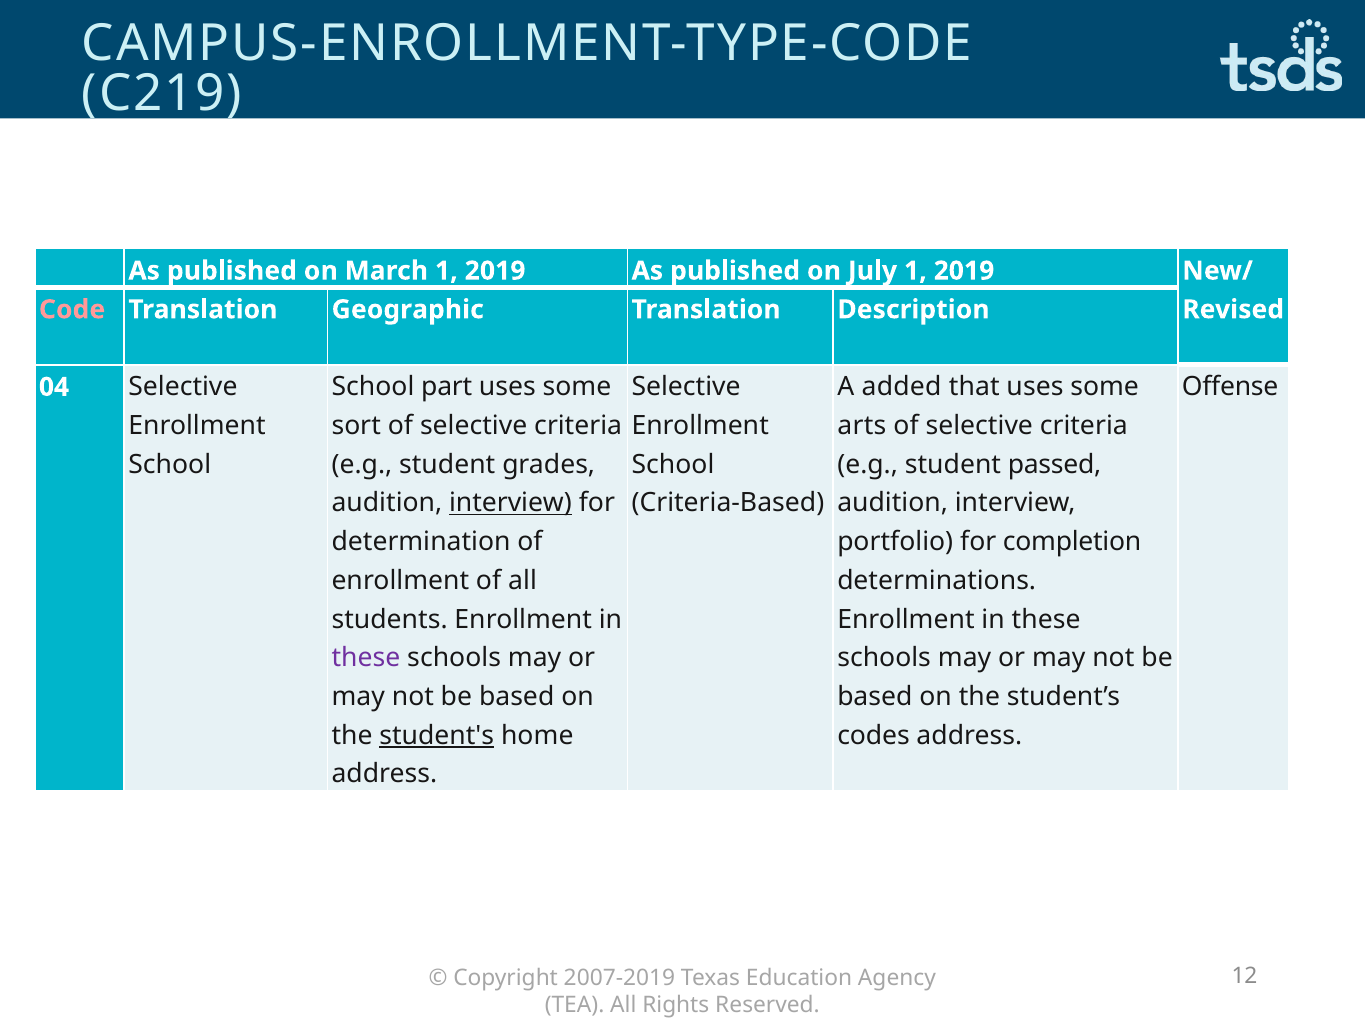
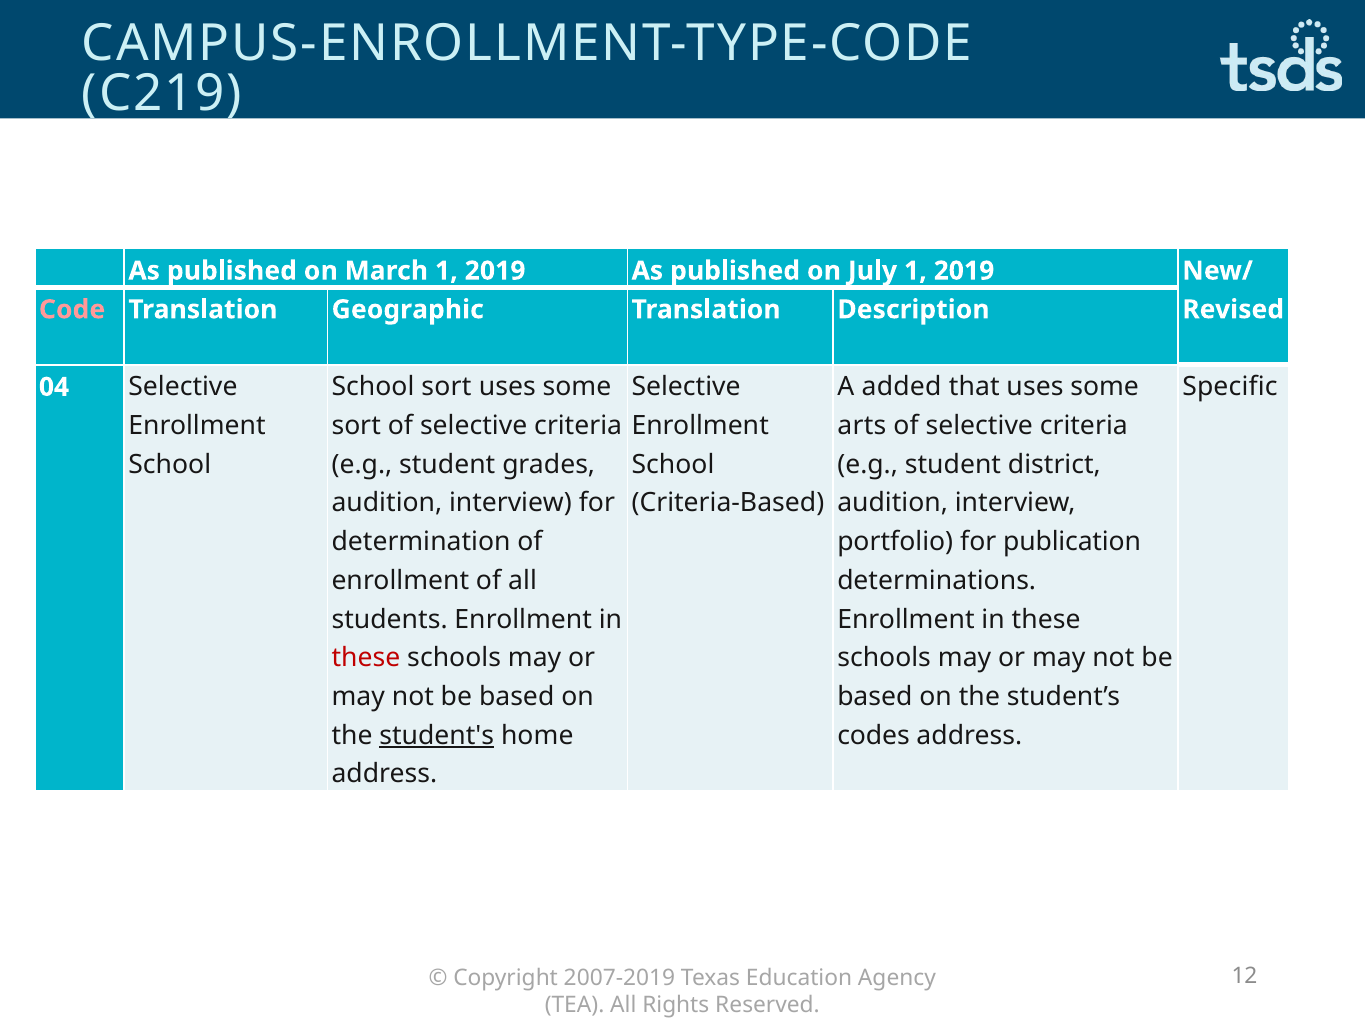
School part: part -> sort (446, 387)
Offense: Offense -> Specific (1230, 387)
passed: passed -> district (1054, 464)
interview underline: present -> none (510, 503)
completion: completion -> publication (1072, 542)
these colour: purple -> red (366, 658)
